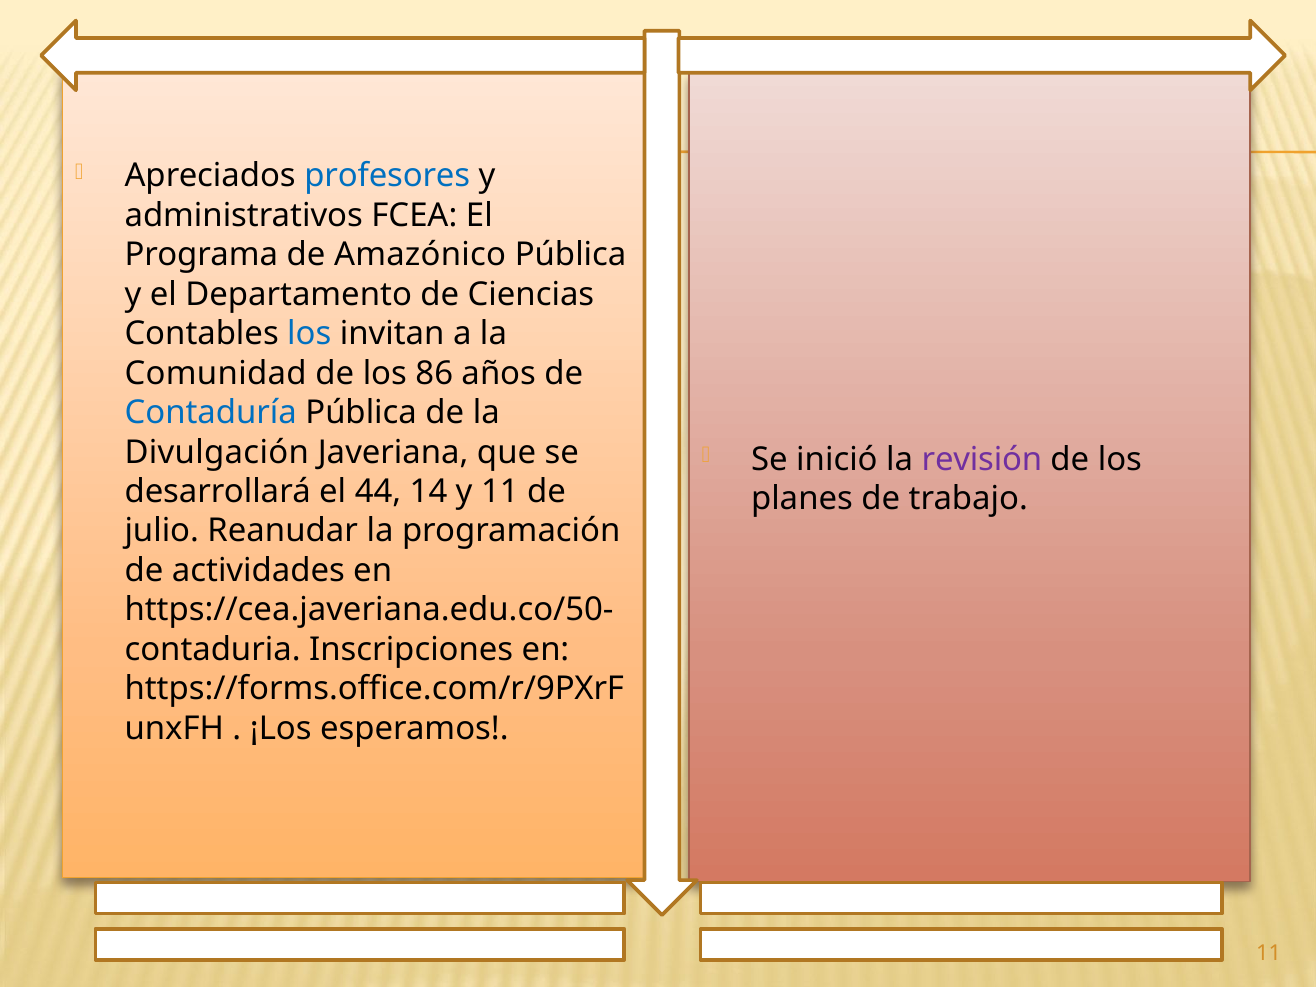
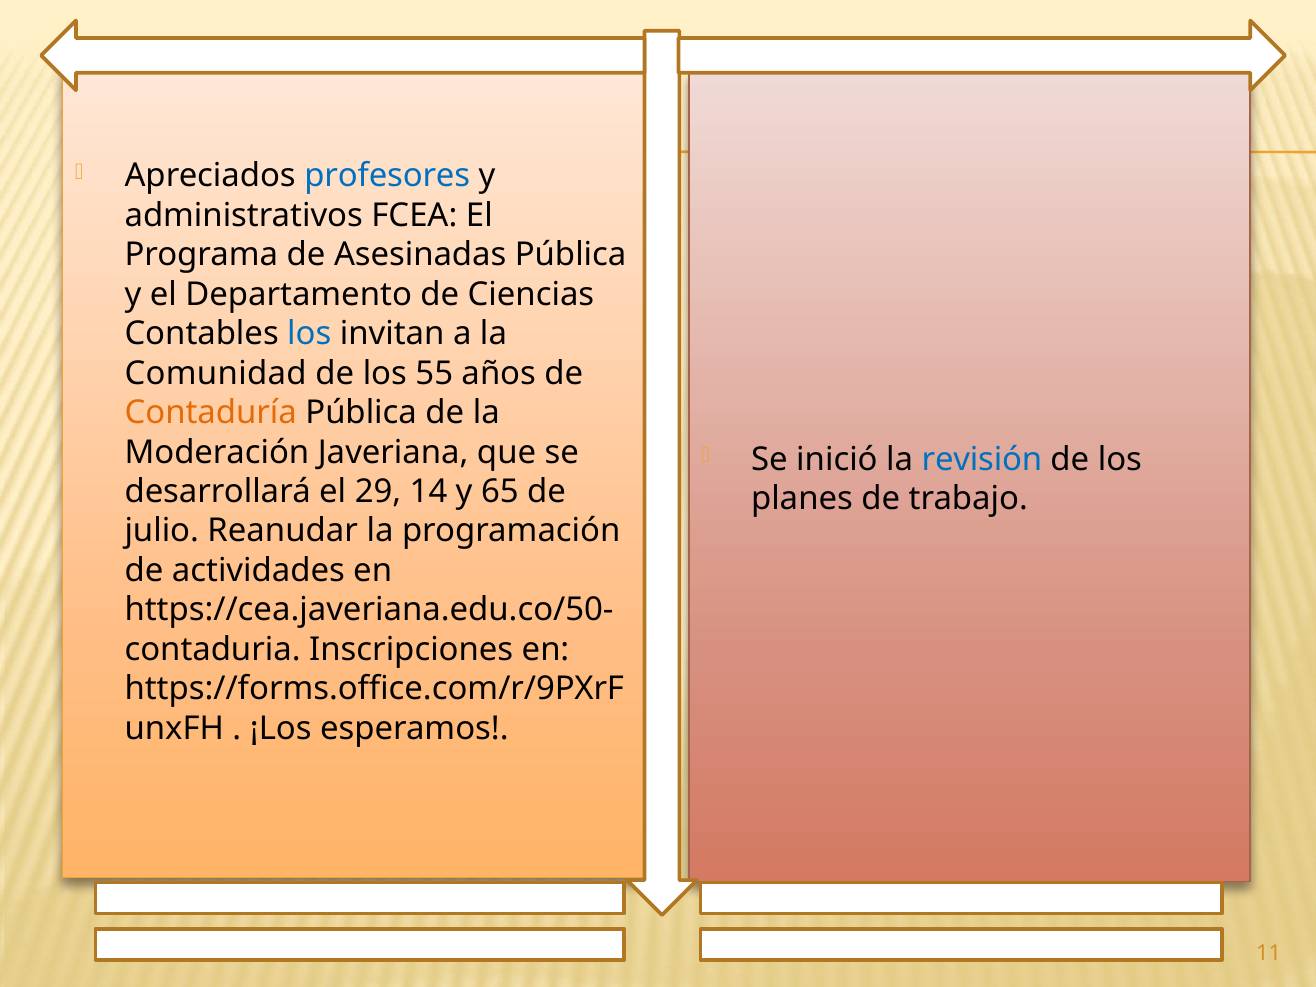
Amazónico: Amazónico -> Asesinadas (420, 255)
86: 86 -> 55 (434, 373)
Contaduría colour: blue -> orange (211, 413)
Divulgación: Divulgación -> Moderación (217, 452)
revisión colour: purple -> blue (982, 459)
44: 44 -> 29 (378, 492)
y 11: 11 -> 65 (500, 492)
